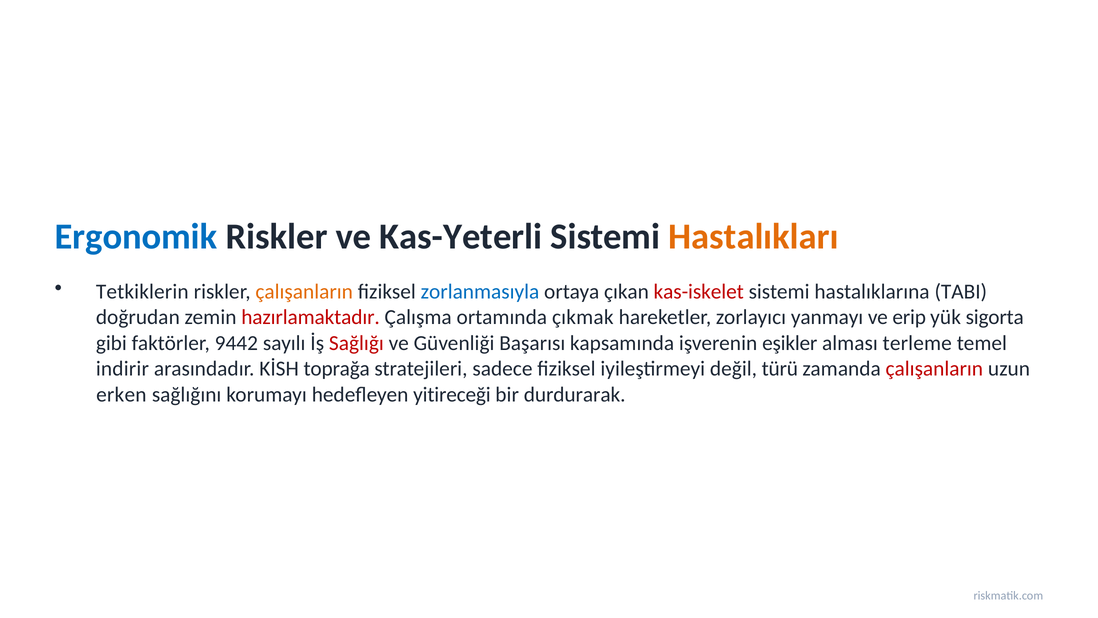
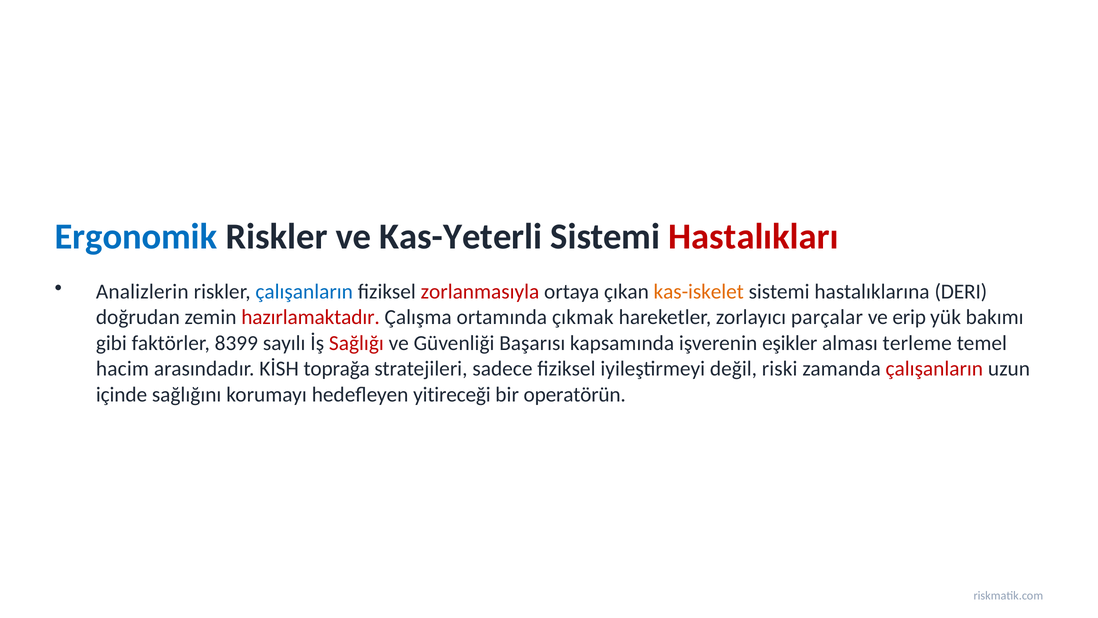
Hastalıkları colour: orange -> red (754, 236)
Tetkiklerin: Tetkiklerin -> Analizlerin (142, 292)
çalışanların colour: orange -> blue (304, 292)
zorlanmasıyla colour: blue -> red (480, 292)
kas-iskelet colour: red -> orange (699, 292)
TABI: TABI -> DERI (961, 292)
yanmayı: yanmayı -> parçalar (827, 317)
sigorta: sigorta -> bakımı (995, 317)
9442: 9442 -> 8399 (236, 343)
indirir: indirir -> hacim (122, 369)
türü: türü -> riski (780, 369)
erken: erken -> içinde (121, 394)
durdurarak: durdurarak -> operatörün (575, 394)
